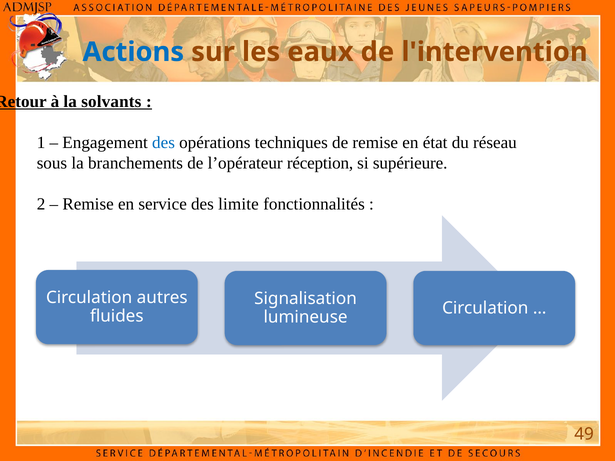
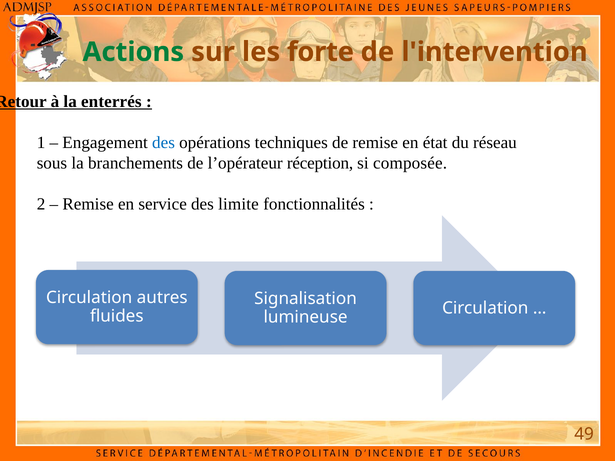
Actions colour: blue -> green (133, 52)
eaux: eaux -> forte (321, 52)
solvants: solvants -> enterrés (111, 102)
supérieure: supérieure -> composée (410, 163)
